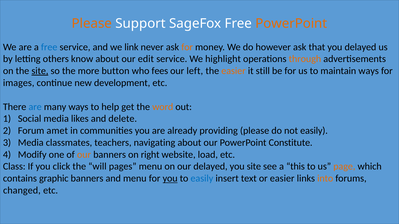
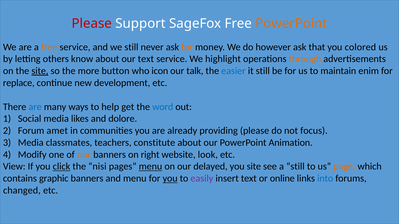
Please colour: orange -> red (92, 24)
free colour: blue -> orange (49, 47)
we link: link -> still (131, 47)
you delayed: delayed -> colored (360, 47)
our edit: edit -> text (146, 59)
fees: fees -> icon (160, 71)
left: left -> talk (195, 71)
easier colour: orange -> blue (233, 71)
maintain ways: ways -> enim (369, 71)
images: images -> replace (19, 83)
word colour: orange -> blue (163, 107)
delete: delete -> dolore (123, 119)
not easily: easily -> focus (314, 131)
navigating: navigating -> constitute (154, 143)
Constitute: Constitute -> Animation (291, 143)
load: load -> look (208, 155)
Class: Class -> View (14, 167)
click underline: none -> present (61, 167)
will: will -> nisi (97, 167)
menu underline: none -> present (150, 167)
a this: this -> still (295, 167)
easily colour: blue -> purple (202, 179)
or easier: easier -> online (282, 179)
into colour: orange -> blue (325, 179)
